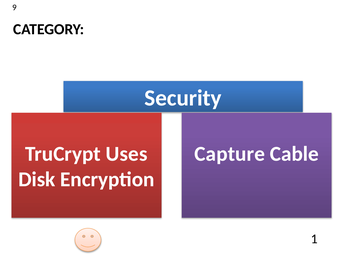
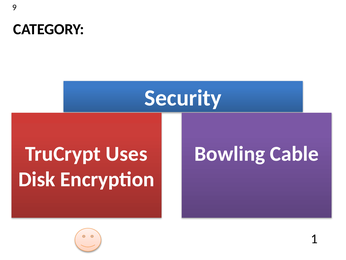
Capture: Capture -> Bowling (230, 154)
